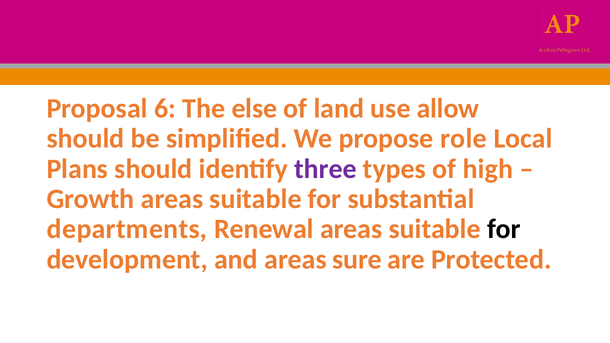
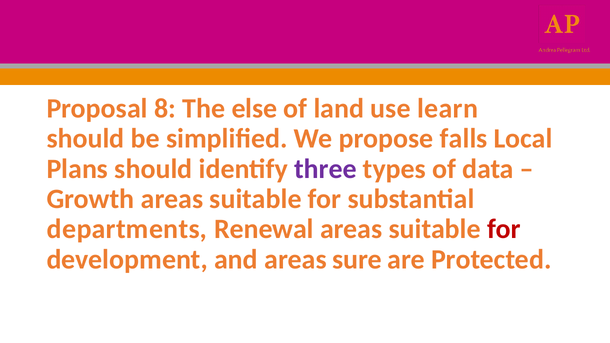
6: 6 -> 8 (165, 109)
allow: allow -> learn (448, 109)
role: role -> falls (464, 139)
high: high -> data (488, 169)
for colour: black -> red (504, 229)
